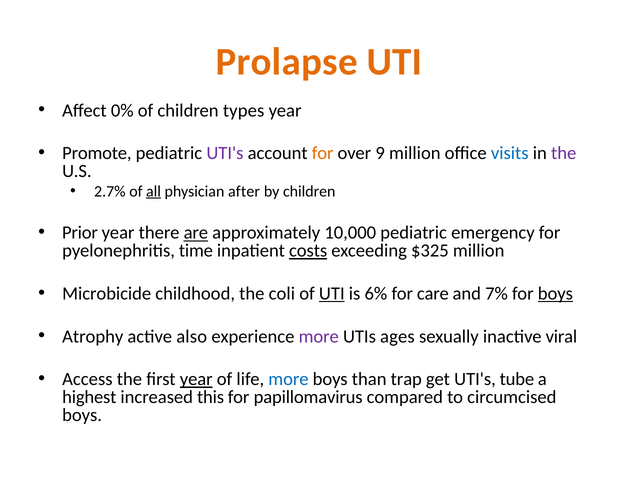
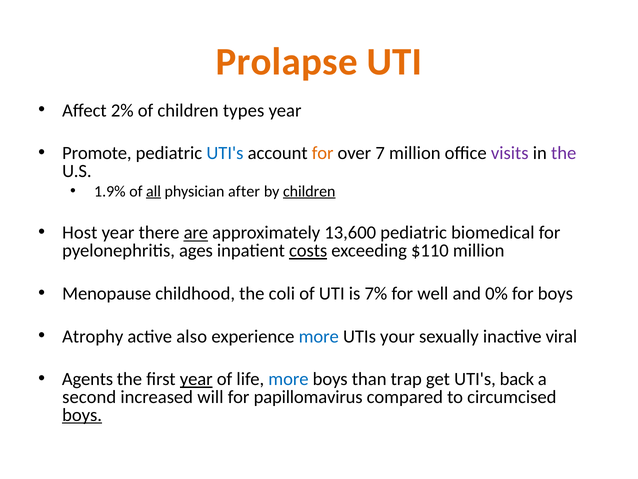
0%: 0% -> 2% (122, 110)
UTI's colour: purple -> blue (225, 153)
9: 9 -> 7 (380, 153)
visits colour: blue -> purple (510, 153)
2.7%: 2.7% -> 1.9% (110, 191)
children underline: none -> present (309, 191)
Prior: Prior -> Host (80, 233)
10,000: 10,000 -> 13,600 (350, 233)
emergency: emergency -> biomedical (493, 233)
time: time -> ages (196, 250)
$325: $325 -> $110 (430, 250)
Microbicide: Microbicide -> Menopause (107, 293)
UTI underline: present -> none (332, 293)
6%: 6% -> 7% (376, 293)
care: care -> well (433, 293)
7%: 7% -> 0% (496, 293)
boys underline: present -> none (555, 293)
more colour: purple -> blue (319, 336)
ages: ages -> your (397, 336)
Access: Access -> Agents (88, 379)
tube: tube -> back (517, 379)
highest: highest -> second (89, 397)
this: this -> will (210, 397)
boys underline: none -> present (82, 415)
